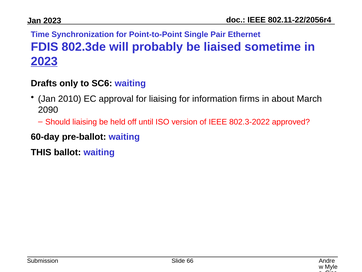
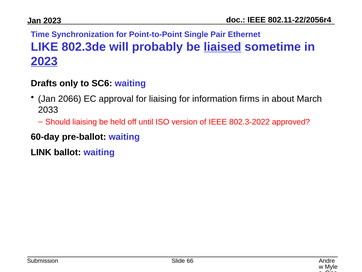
FDIS: FDIS -> LIKE (45, 47)
liaised underline: none -> present (222, 47)
2010: 2010 -> 2066 (70, 99)
2090: 2090 -> 2033 (48, 110)
THIS: THIS -> LINK (41, 152)
